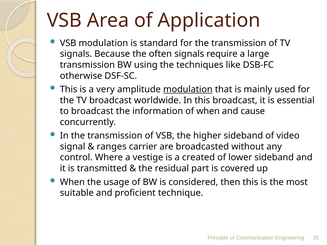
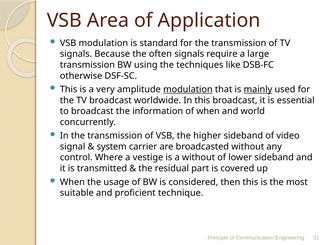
mainly underline: none -> present (258, 90)
cause: cause -> world (253, 111)
ranges: ranges -> system (112, 147)
a created: created -> without (199, 158)
